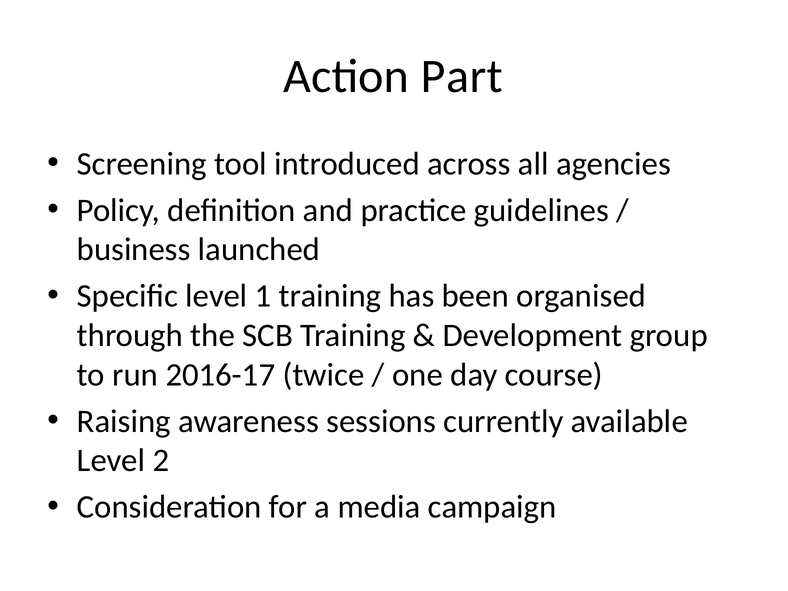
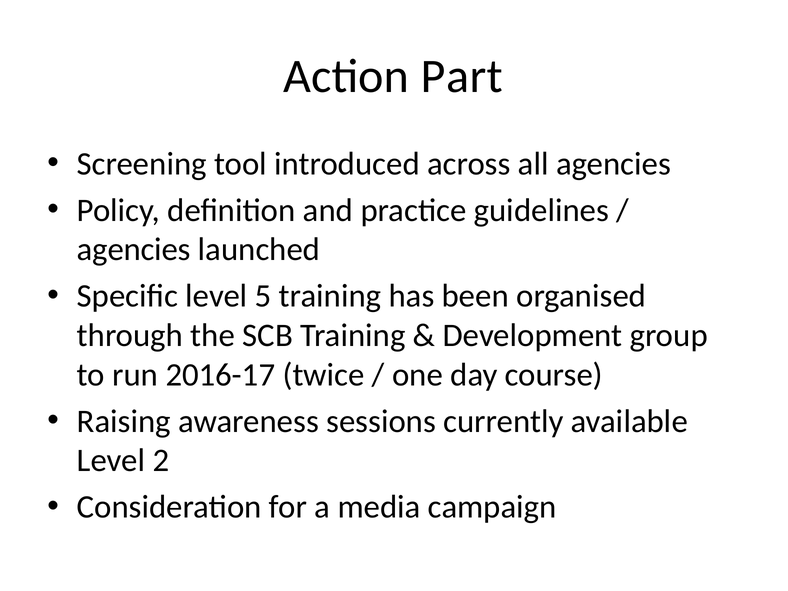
business: business -> agencies (134, 250)
1: 1 -> 5 (263, 296)
